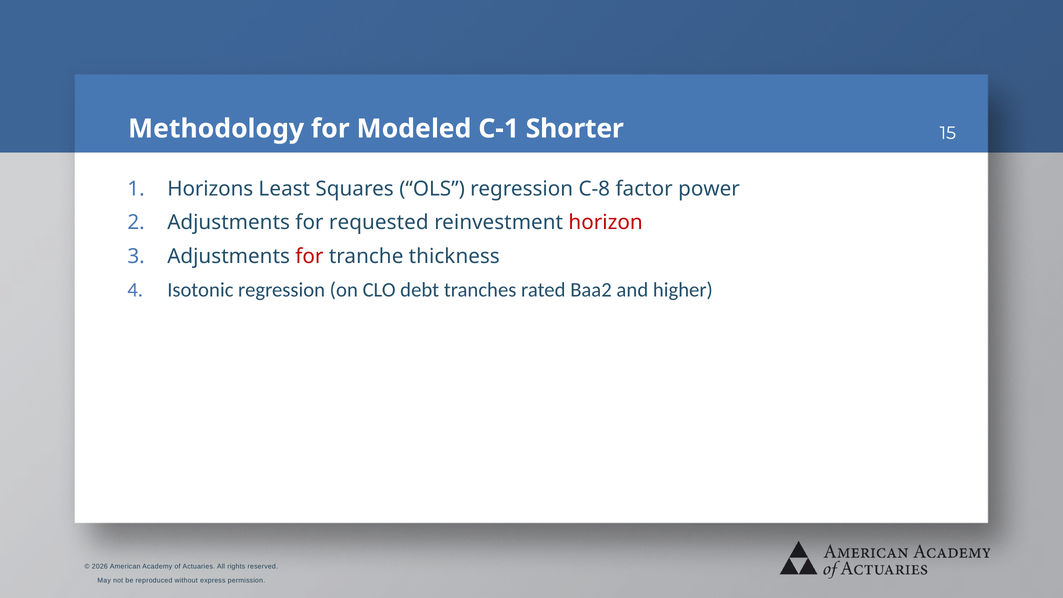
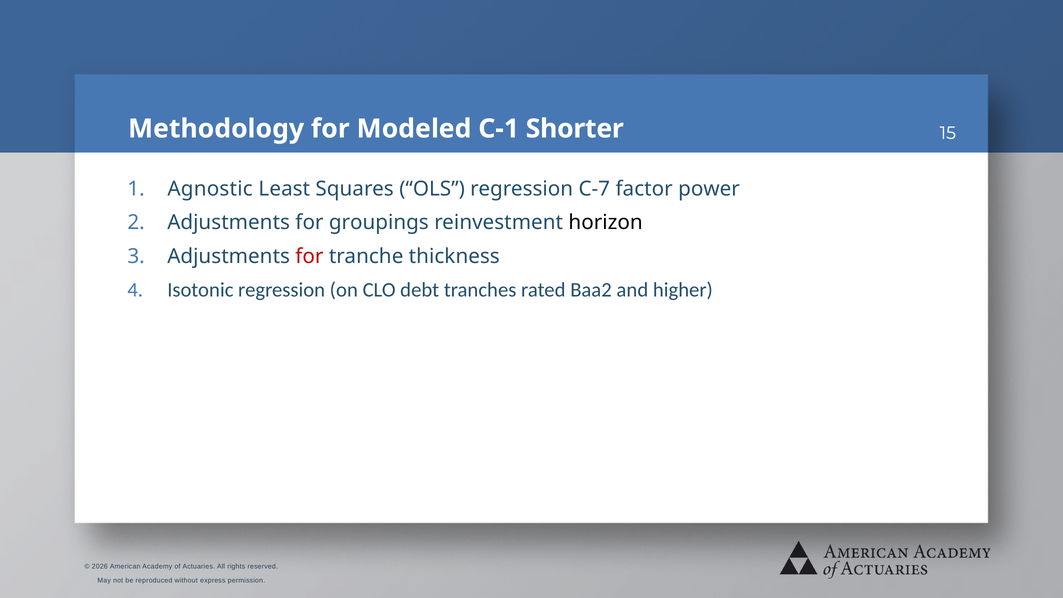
Horizons: Horizons -> Agnostic (210, 189)
C-8: C-8 -> C-7 (594, 189)
requested: requested -> groupings (379, 223)
horizon colour: red -> black (606, 223)
